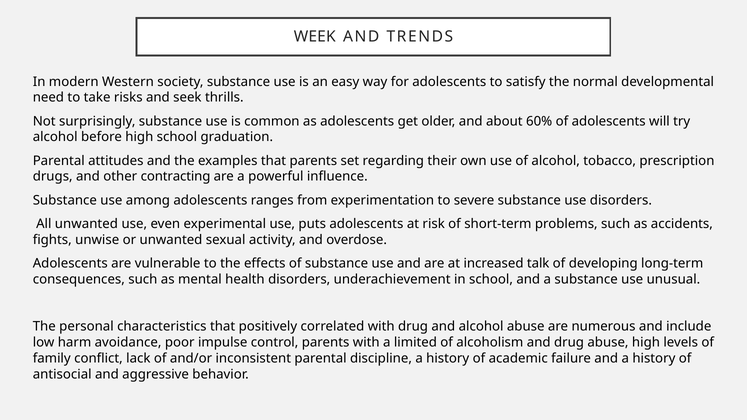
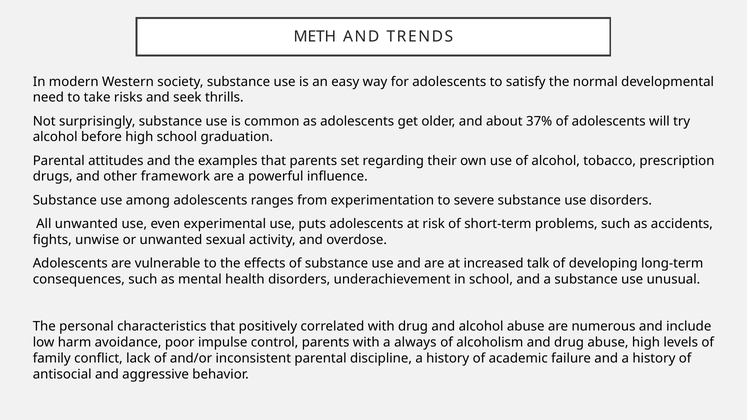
WEEK: WEEK -> METH (315, 37)
60%: 60% -> 37% (539, 121)
contracting: contracting -> framework (175, 177)
limited: limited -> always (415, 343)
